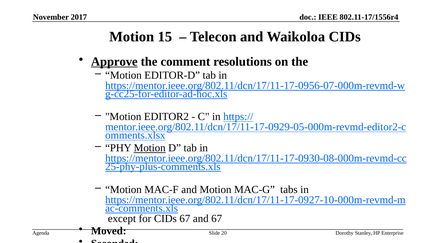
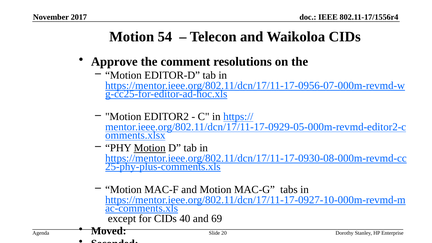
15: 15 -> 54 (165, 37)
Approve underline: present -> none (114, 62)
CIDs 67: 67 -> 40 (185, 218)
and 67: 67 -> 69 (217, 218)
